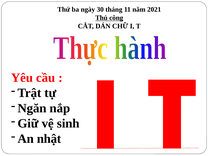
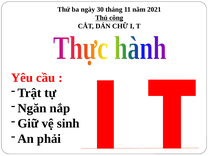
nhật: nhật -> phải (49, 139)
